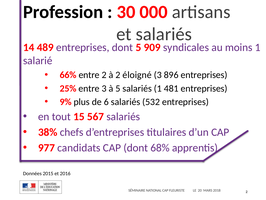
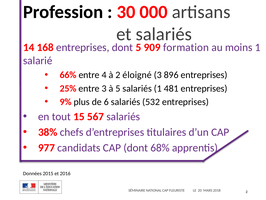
489: 489 -> 168 (45, 47)
syndicales: syndicales -> formation (186, 47)
entre 2: 2 -> 4 (104, 75)
